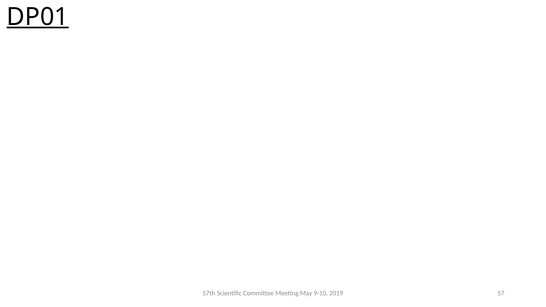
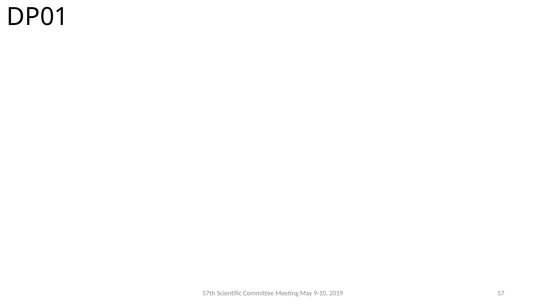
DP01 underline: present -> none (38, 17)
